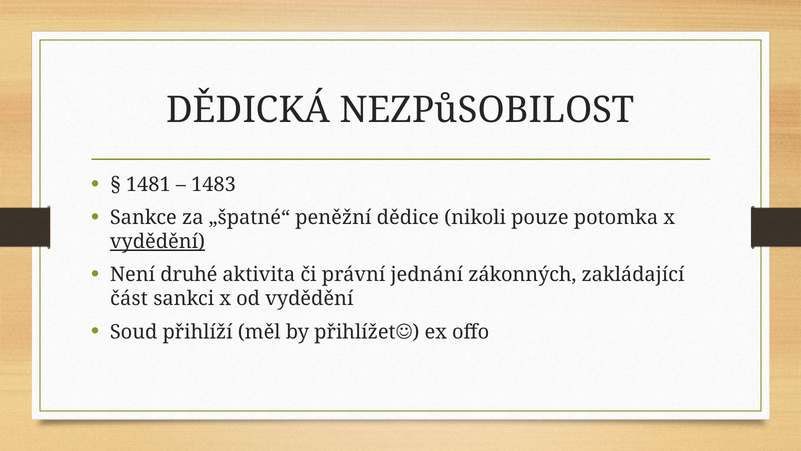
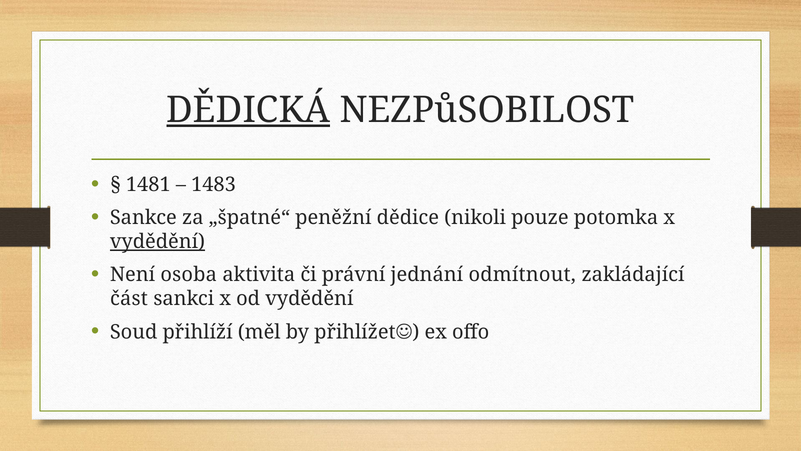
DĚDICKÁ underline: none -> present (248, 110)
druhé: druhé -> osoba (189, 275)
zákonných: zákonných -> odmítnout (522, 275)
